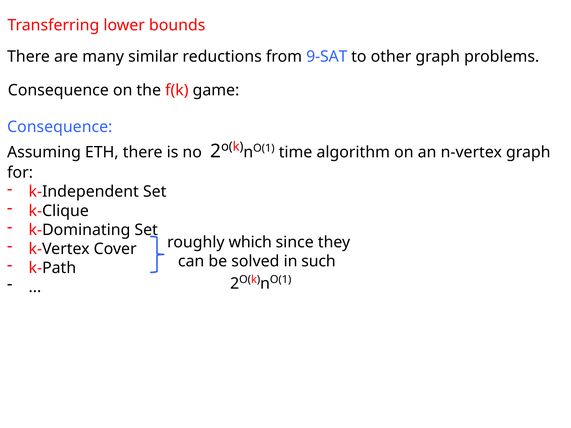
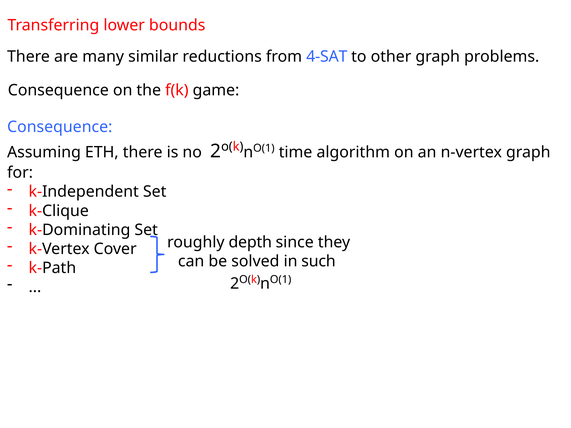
9-SAT: 9-SAT -> 4-SAT (327, 57)
which: which -> depth (250, 242)
